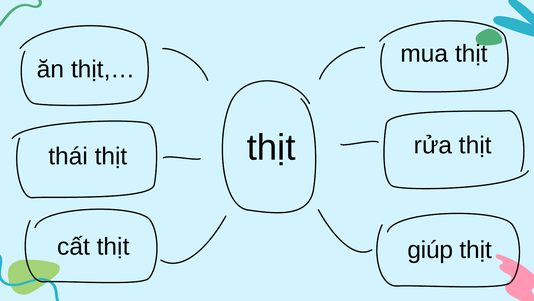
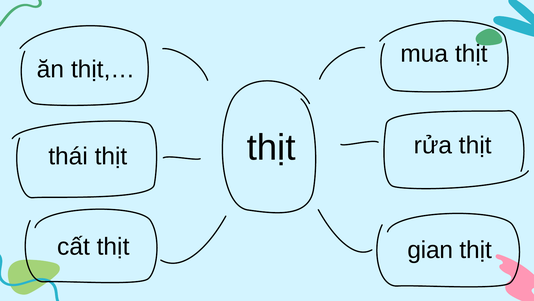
giúp: giúp -> gian (430, 250)
